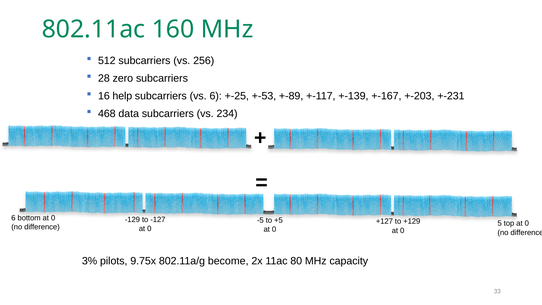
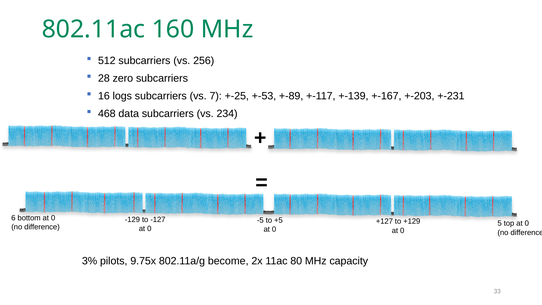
help: help -> logs (122, 96)
vs 6: 6 -> 7 (216, 96)
